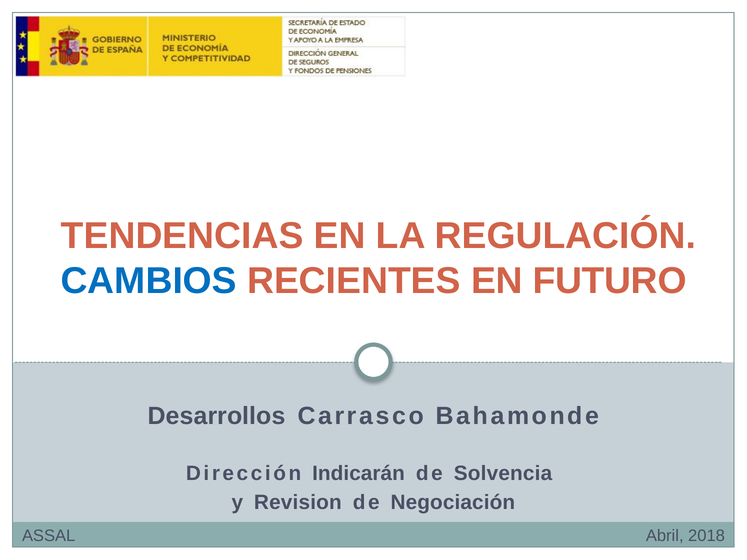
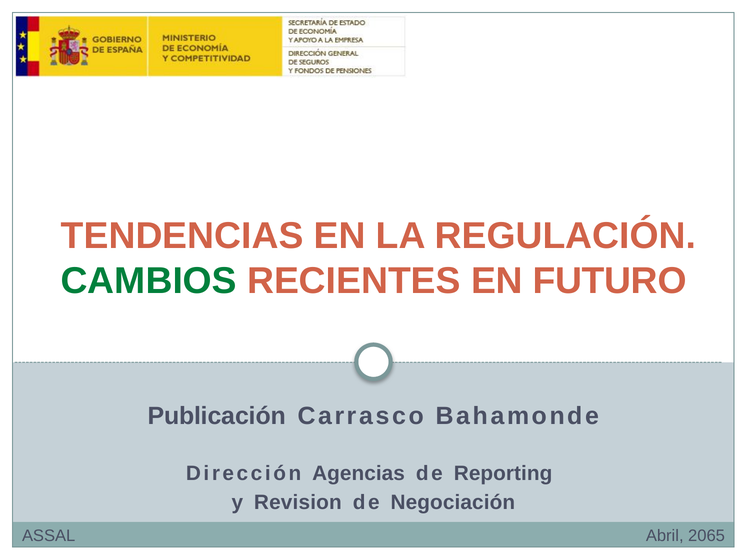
CAMBIOS colour: blue -> green (149, 281)
Desarrollos: Desarrollos -> Publicación (217, 416)
Indicarán: Indicarán -> Agencias (359, 474)
Solvencia: Solvencia -> Reporting (503, 474)
2018: 2018 -> 2065 (707, 536)
